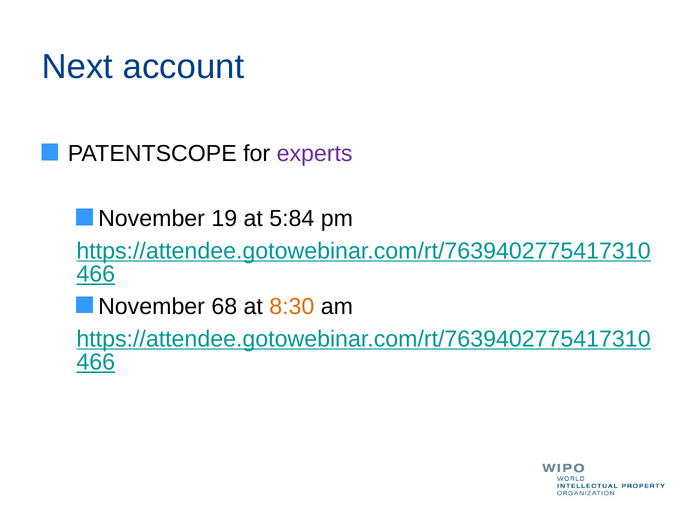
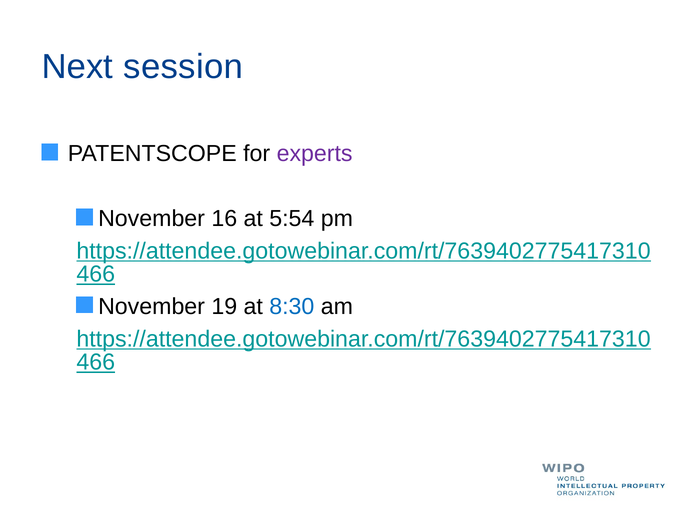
account: account -> session (183, 67)
19: 19 -> 16 (224, 219)
5:84: 5:84 -> 5:54 (292, 219)
68: 68 -> 19 (224, 307)
8:30 colour: orange -> blue (292, 307)
